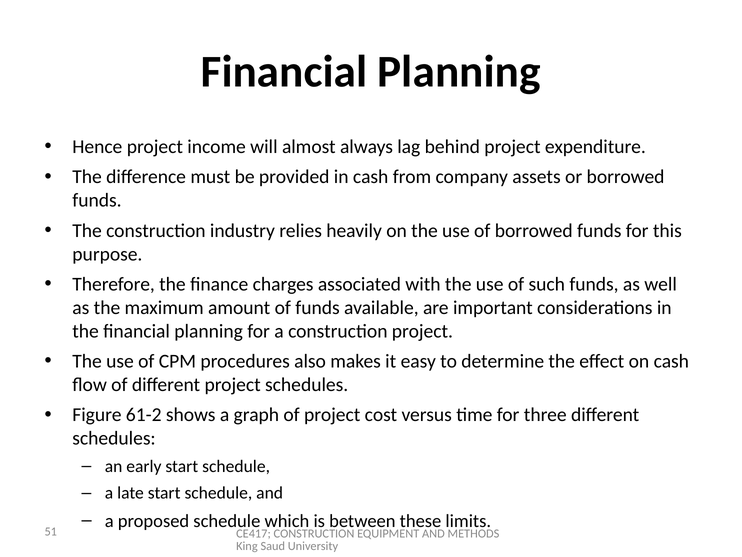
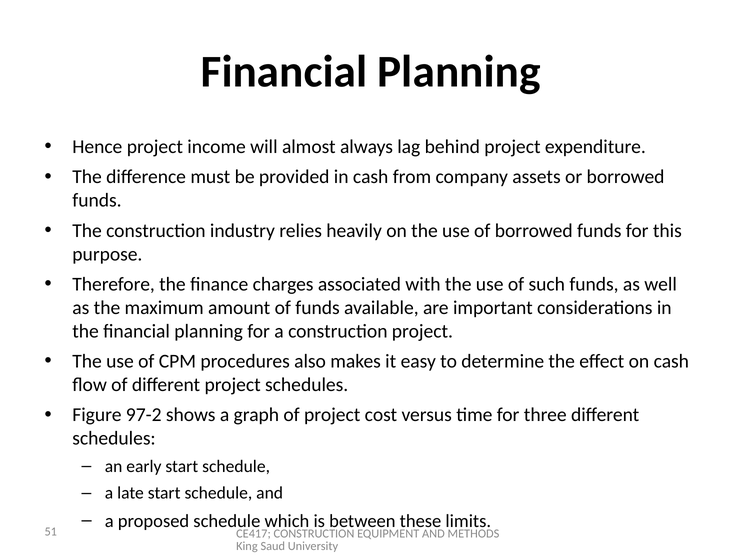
61-2: 61-2 -> 97-2 (144, 415)
